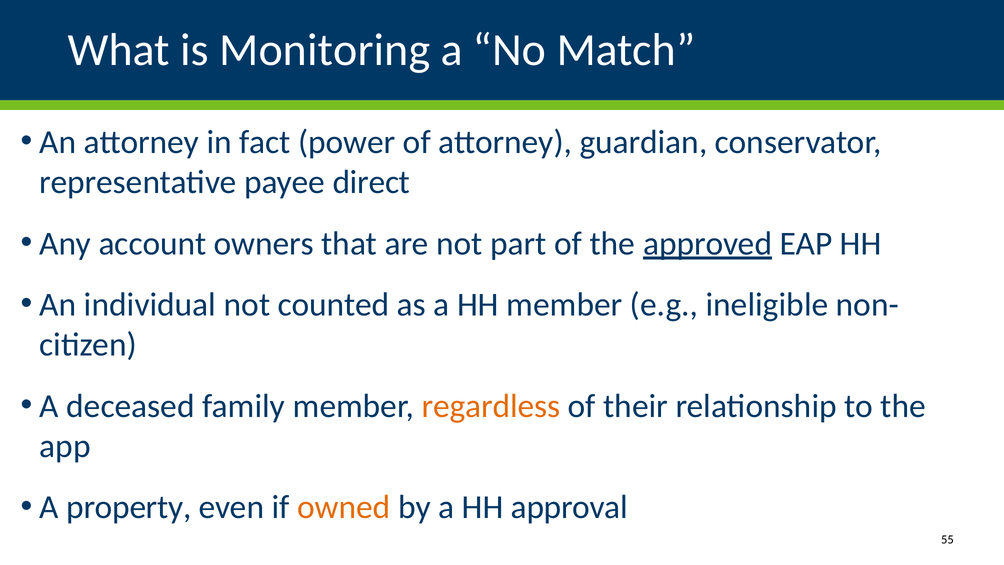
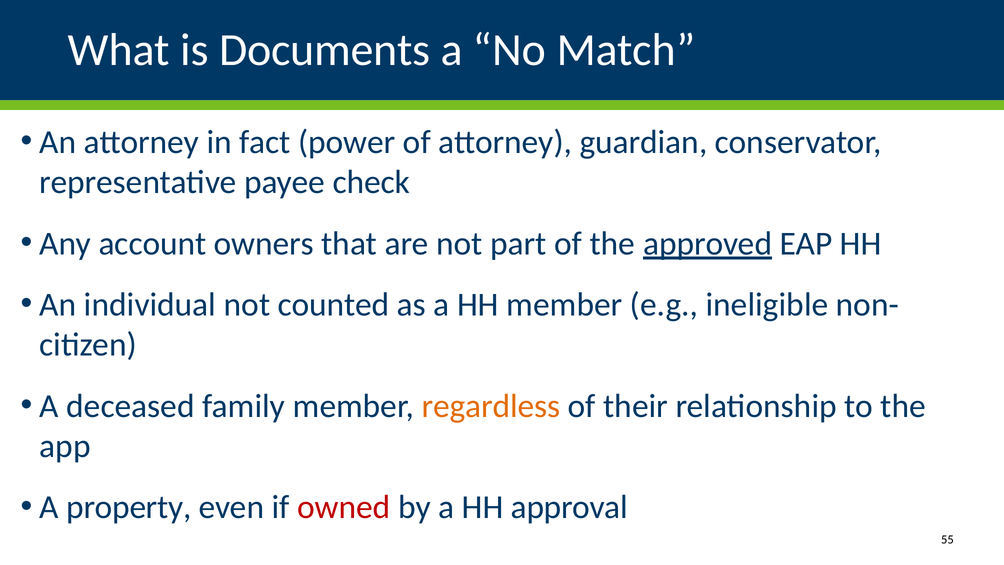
Monitoring: Monitoring -> Documents (325, 50)
direct: direct -> check (371, 182)
owned colour: orange -> red (344, 507)
